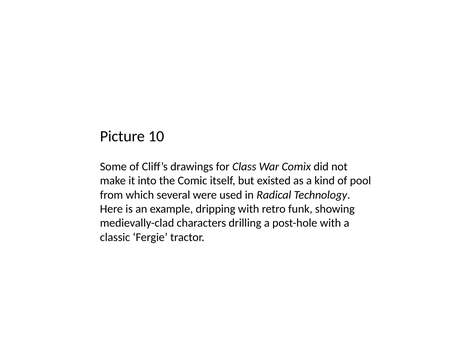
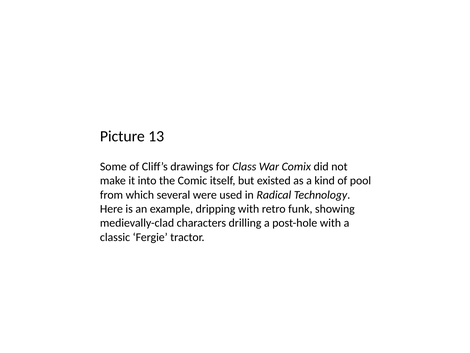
10: 10 -> 13 (156, 136)
